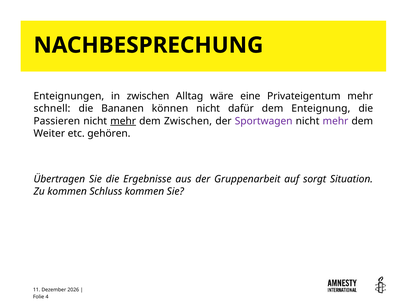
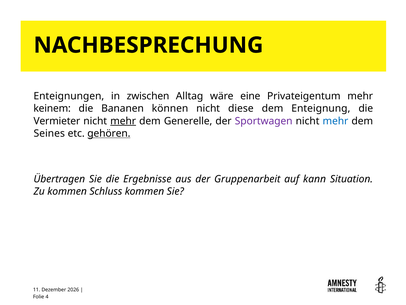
schnell: schnell -> keinem (52, 108)
dafür: dafür -> diese (241, 108)
Passieren: Passieren -> Vermieter (57, 121)
dem Zwischen: Zwischen -> Generelle (188, 121)
mehr colour: purple -> blue (335, 121)
Weiter: Weiter -> Seines (49, 133)
gehören underline: none -> present (109, 133)
sorgt: sorgt -> kann (315, 179)
